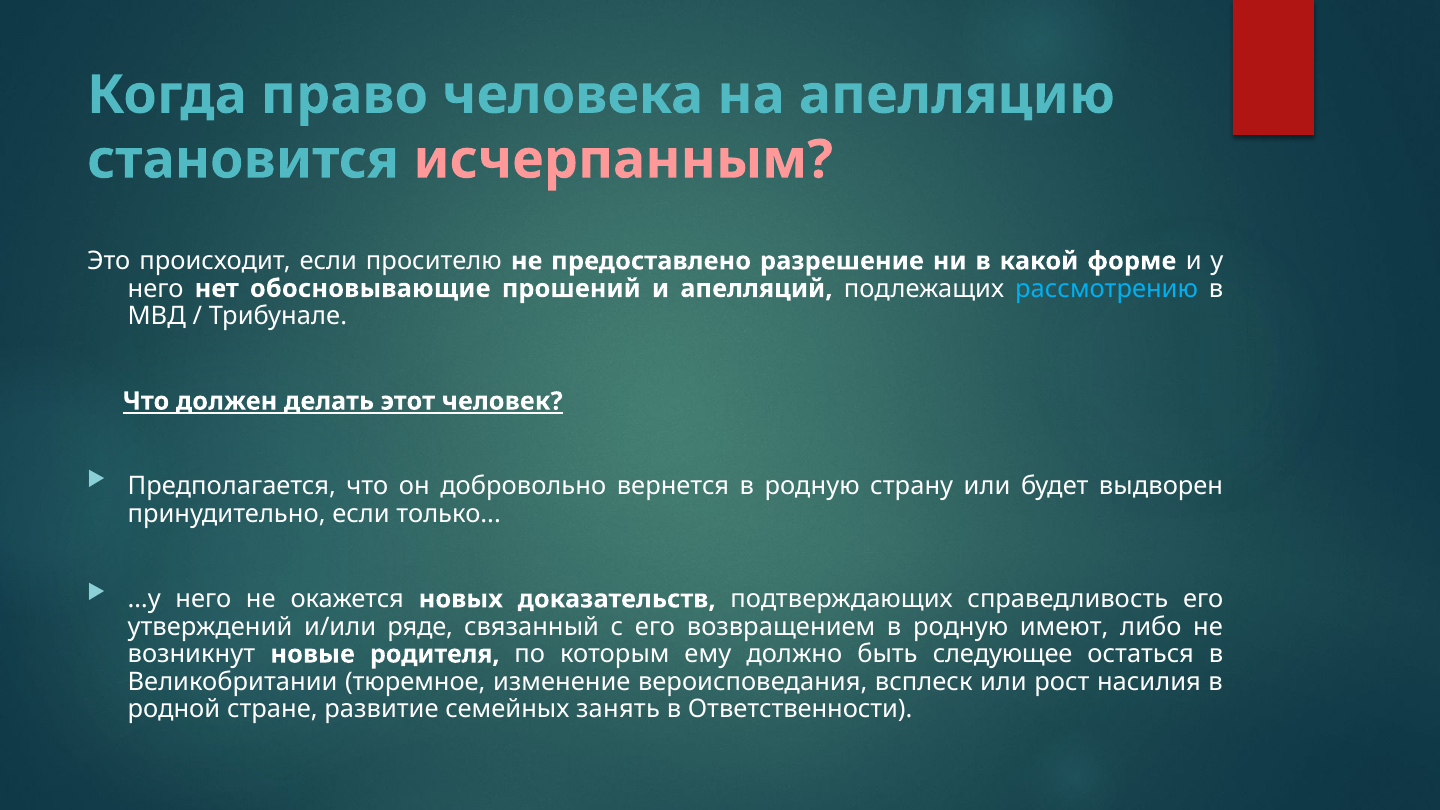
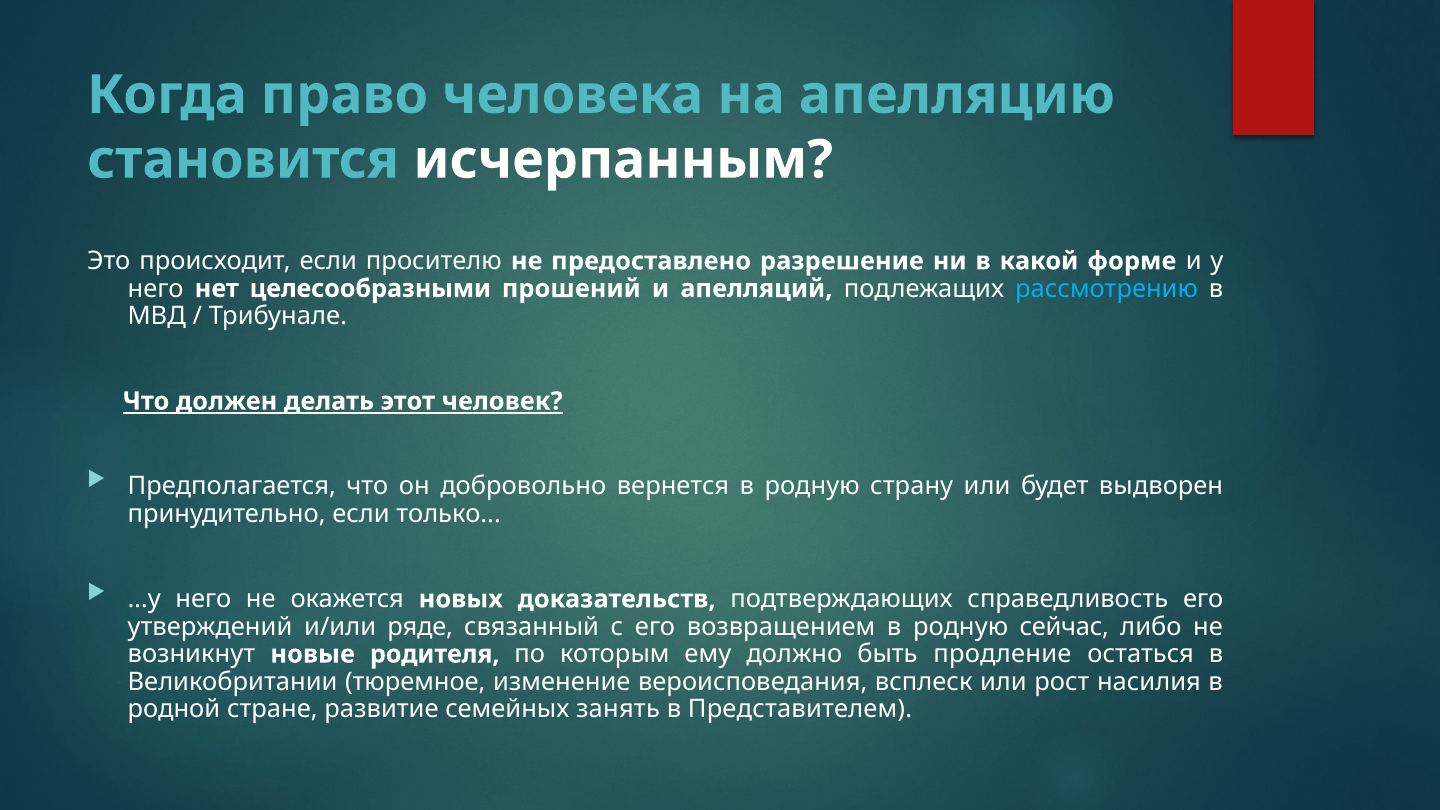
исчерпанным colour: pink -> white (623, 160)
обосновывающие: обосновывающие -> целесообразными (370, 289)
имеют: имеют -> сейчас (1064, 627)
следующее: следующее -> продление (1002, 654)
Ответственности: Ответственности -> Представителем (800, 709)
